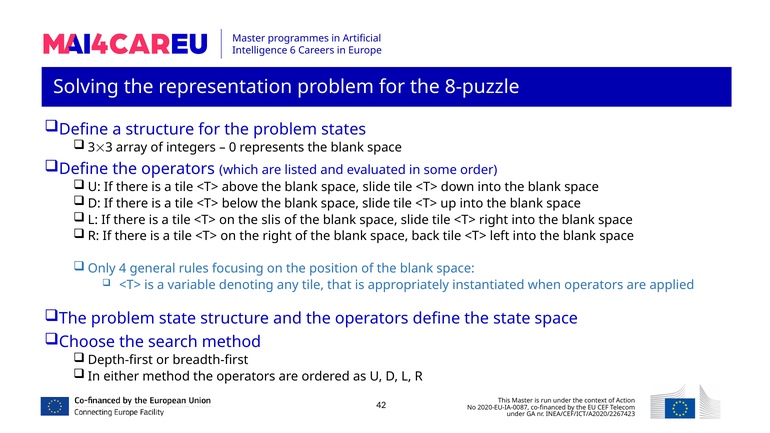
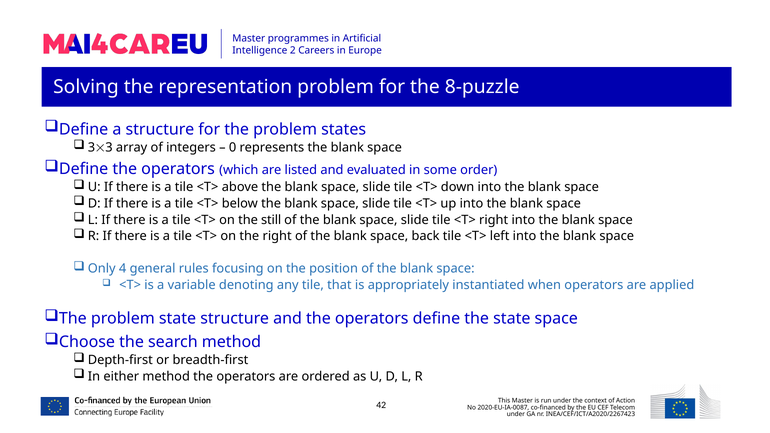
6: 6 -> 2 (293, 51)
slis: slis -> still (271, 220)
